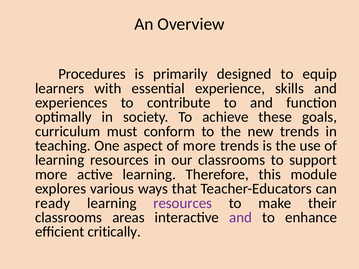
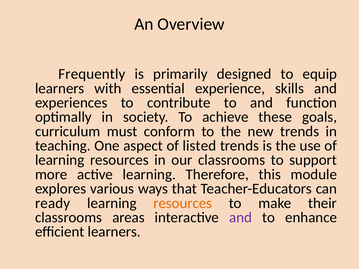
Procedures: Procedures -> Frequently (92, 74)
of more: more -> listed (199, 146)
resources colour: purple -> orange (183, 203)
efficient critically: critically -> learners (114, 232)
